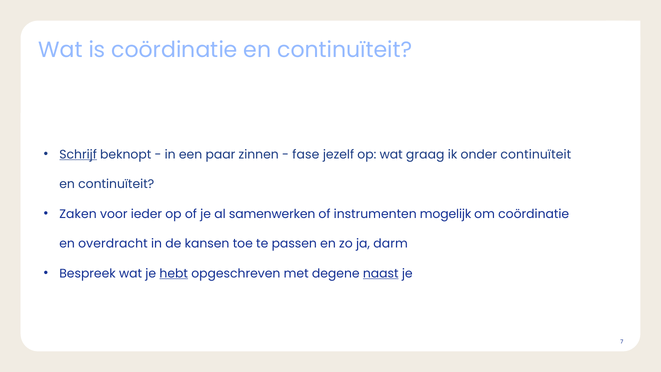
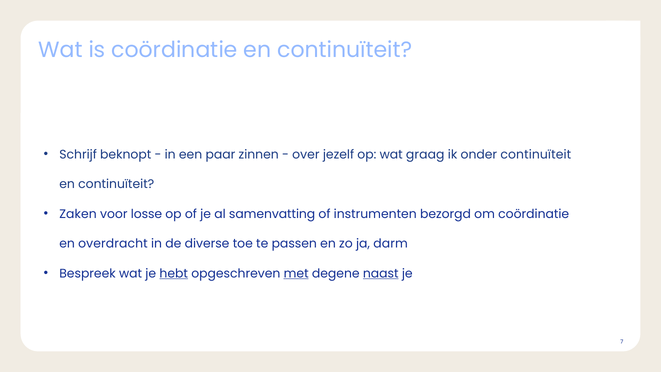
Schrijf underline: present -> none (78, 154)
fase: fase -> over (306, 154)
ieder: ieder -> losse (146, 214)
samenwerken: samenwerken -> samenvatting (272, 214)
mogelijk: mogelijk -> bezorgd (445, 214)
kansen: kansen -> diverse (207, 244)
met underline: none -> present (296, 273)
